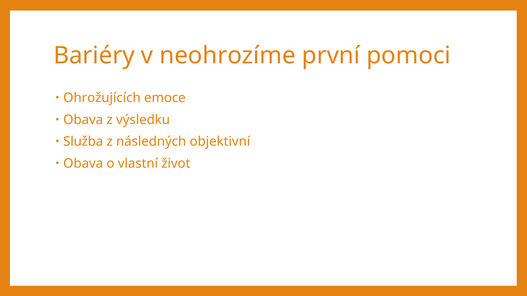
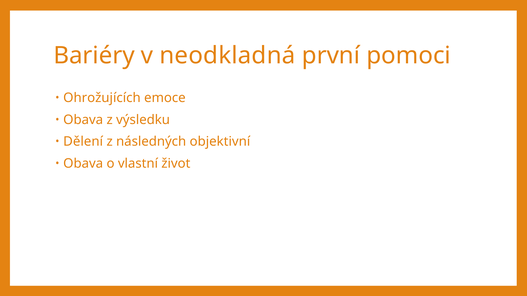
neohrozíme: neohrozíme -> neodkladná (227, 56)
Služba: Služba -> Dělení (83, 142)
